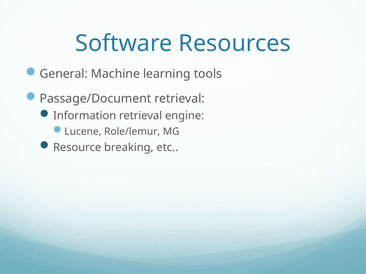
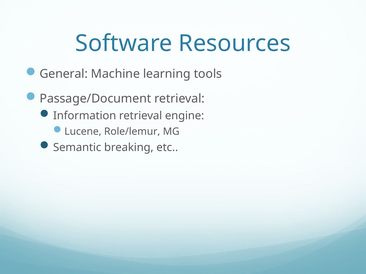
Resource: Resource -> Semantic (77, 148)
